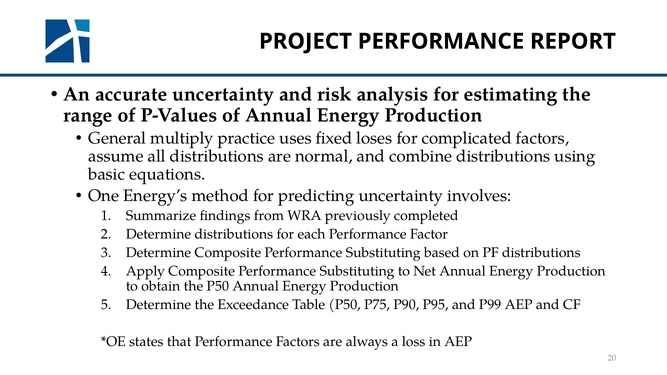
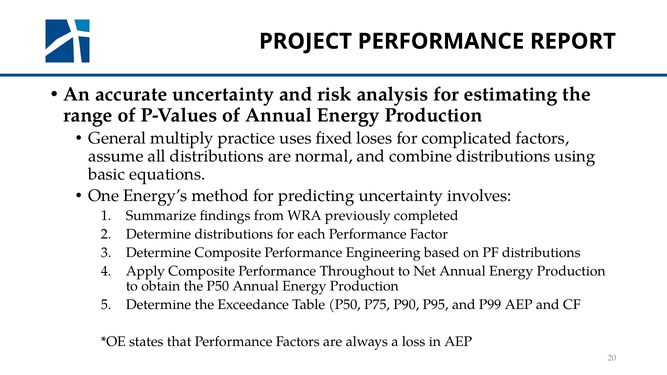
Determine Composite Performance Substituting: Substituting -> Engineering (383, 253)
Apply Composite Performance Substituting: Substituting -> Throughout (357, 271)
